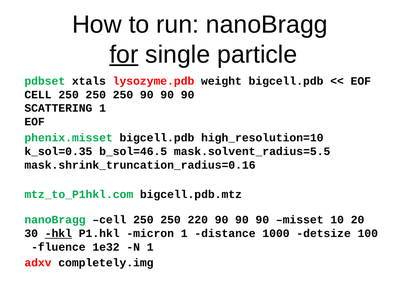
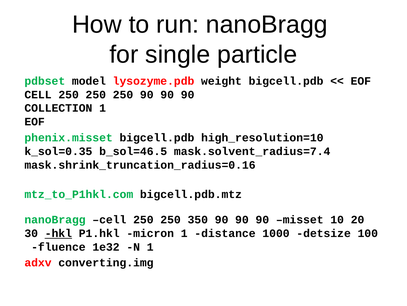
for underline: present -> none (124, 54)
xtals: xtals -> model (89, 81)
SCATTERING: SCATTERING -> COLLECTION (58, 108)
mask.solvent_radius=5.5: mask.solvent_radius=5.5 -> mask.solvent_radius=7.4 (252, 151)
220: 220 -> 350 (198, 219)
completely.img: completely.img -> converting.img (106, 262)
